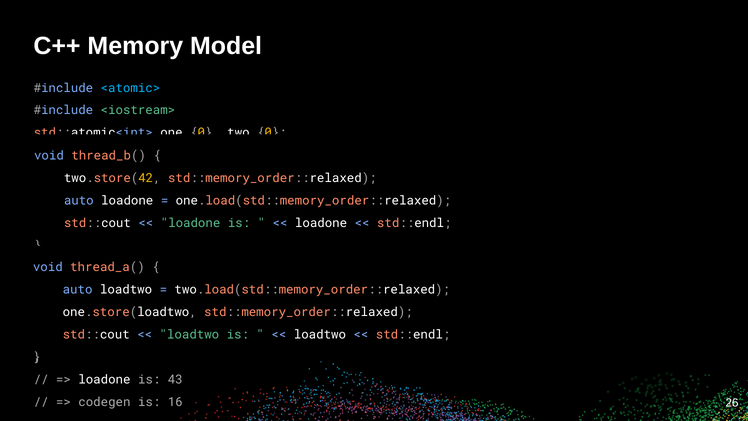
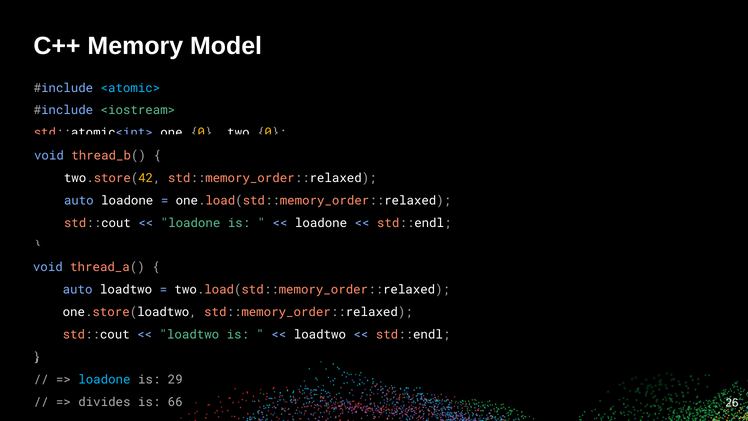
loadone colour: white -> light blue (104, 379)
43: 43 -> 29 (175, 379)
codegen: codegen -> divides (104, 402)
16: 16 -> 66 (175, 402)
